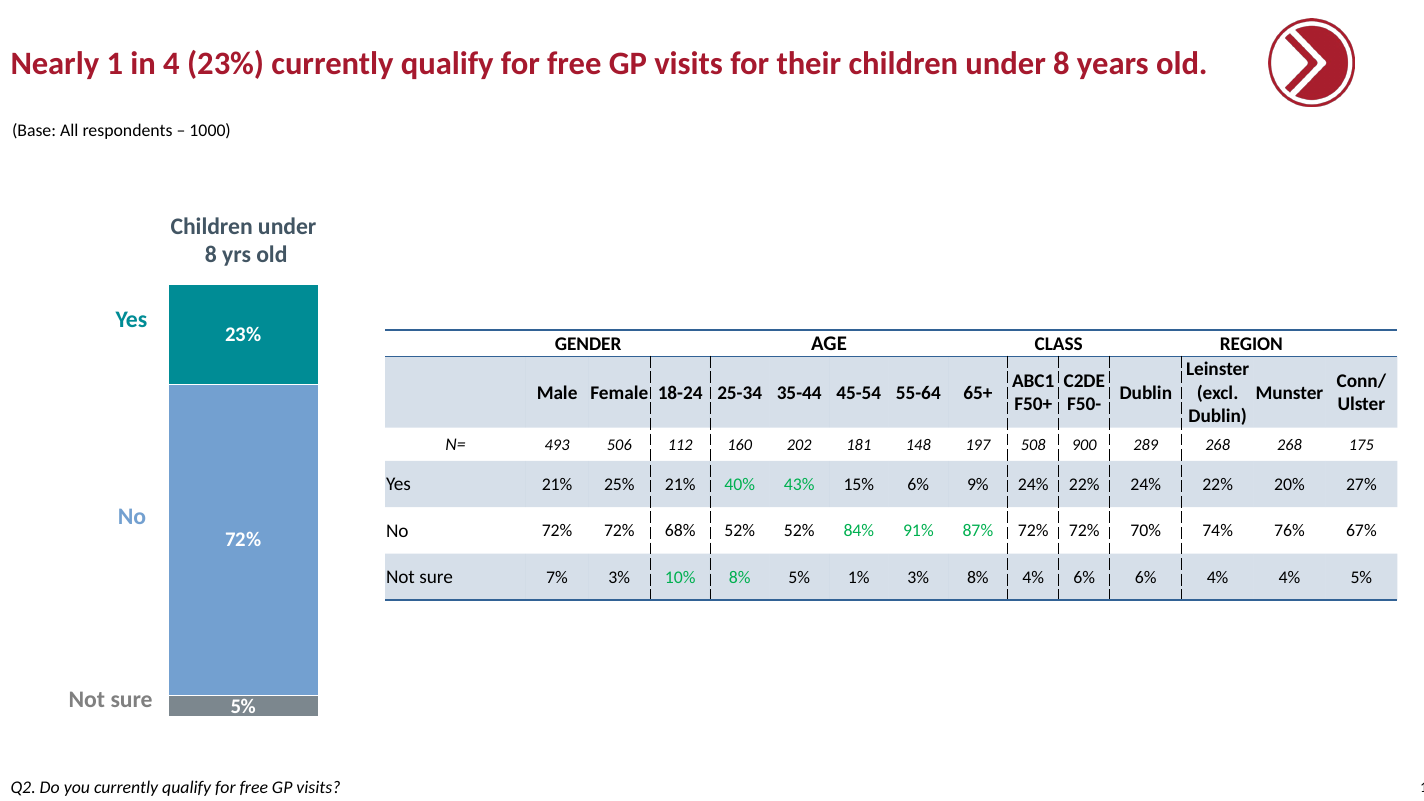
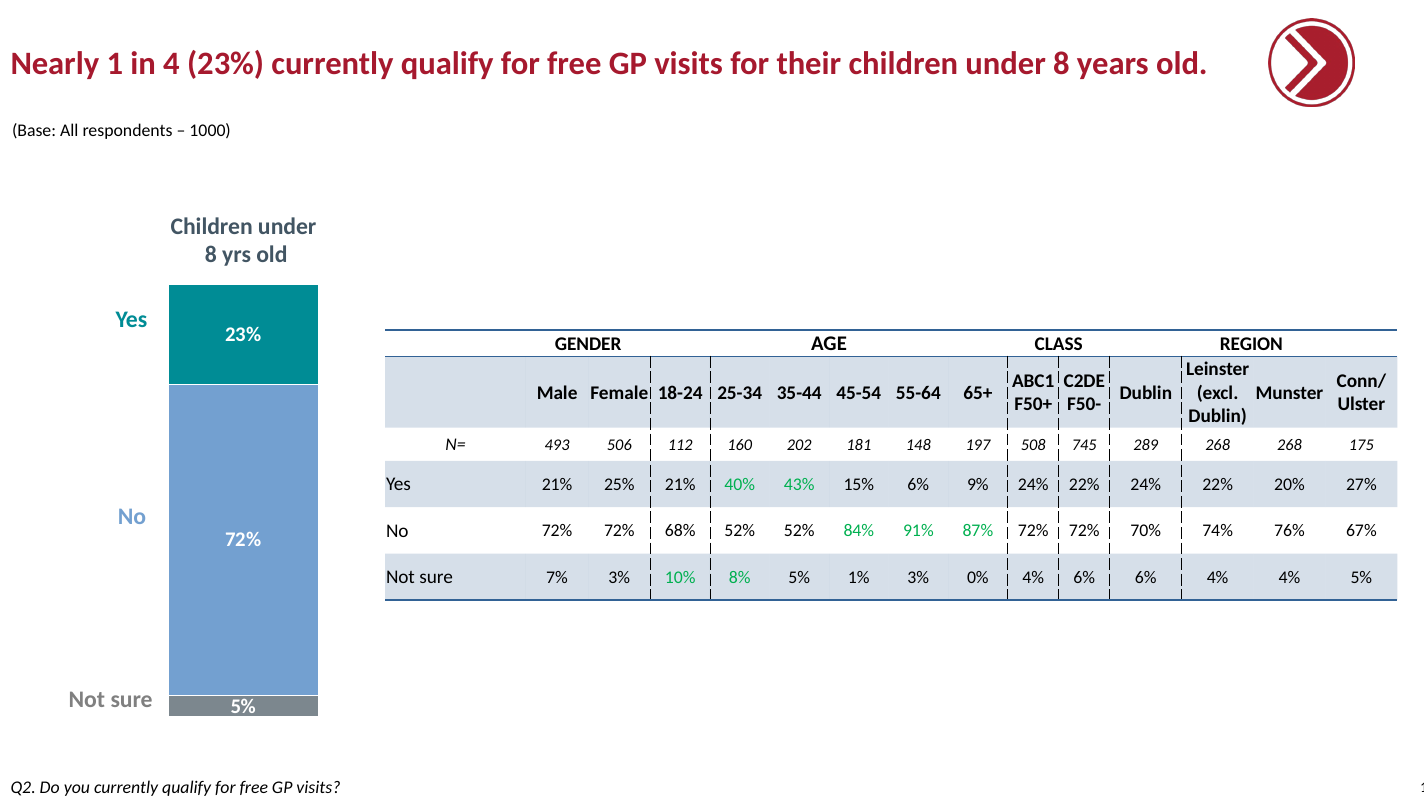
900: 900 -> 745 (1084, 445)
3% 8%: 8% -> 0% (978, 577)
